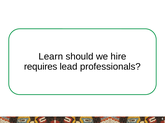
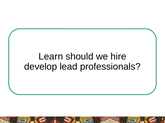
requires: requires -> develop (41, 67)
